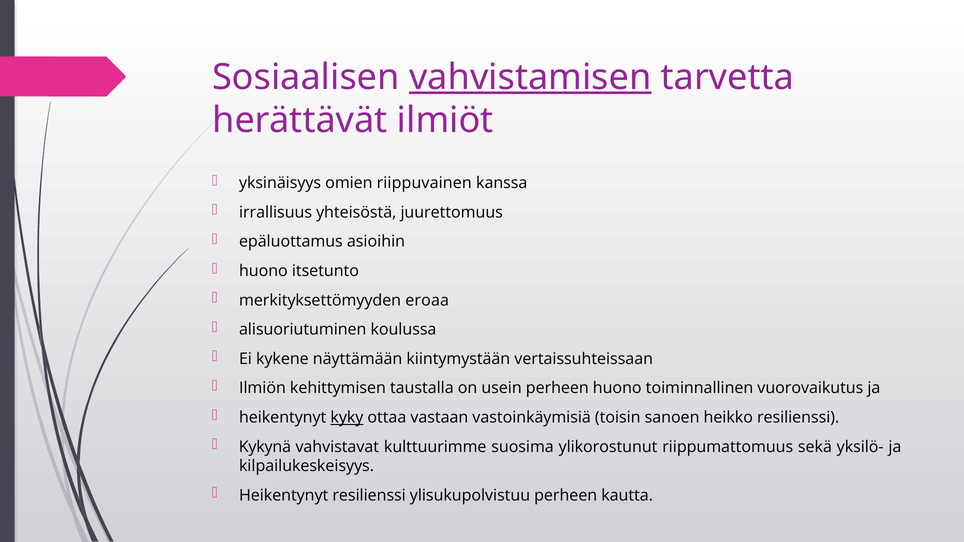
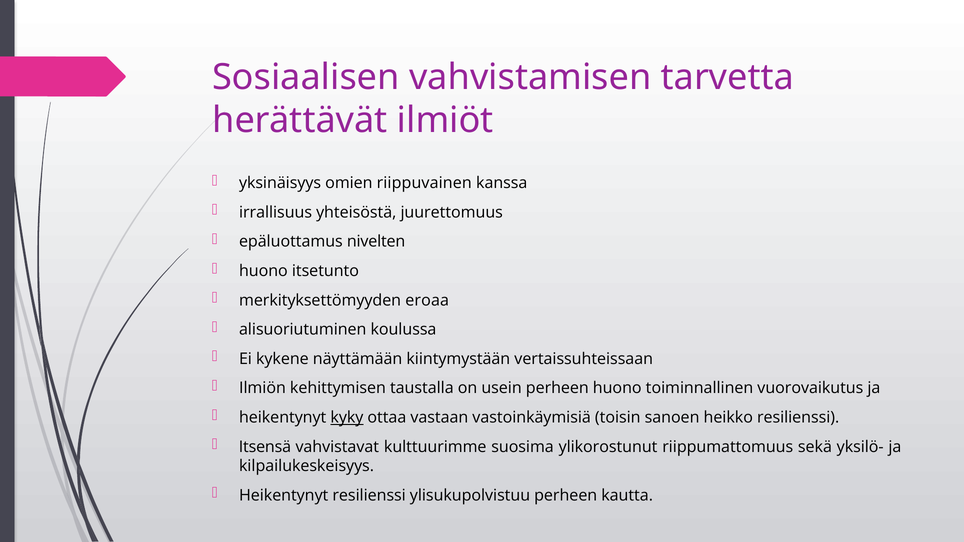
vahvistamisen underline: present -> none (530, 77)
asioihin: asioihin -> nivelten (376, 242)
Kykynä: Kykynä -> Itsensä (265, 447)
